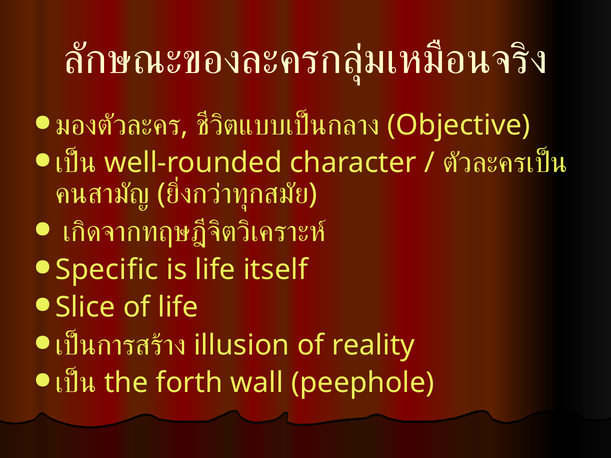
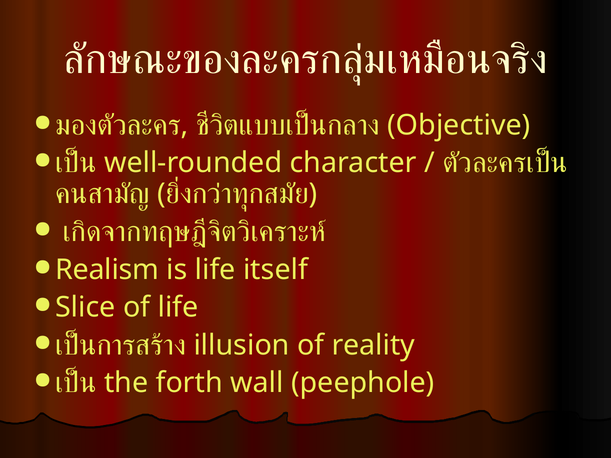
Specific: Specific -> Realism (107, 270)
